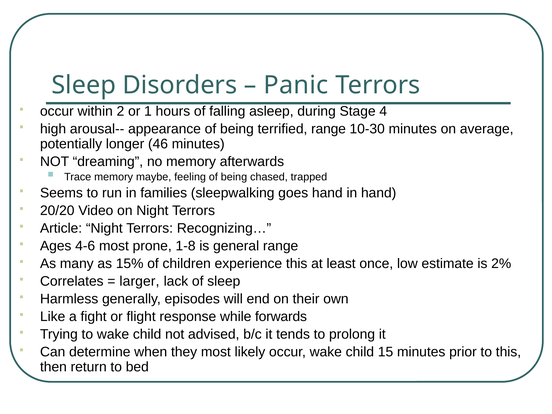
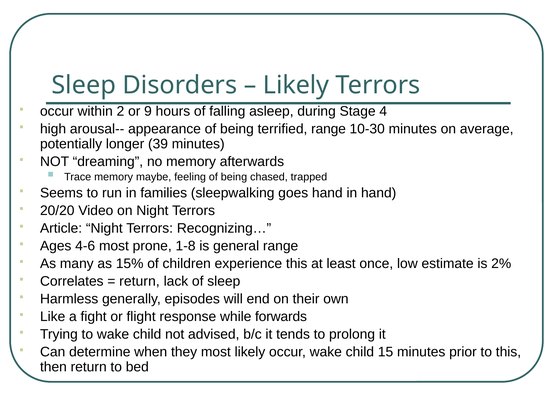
Panic: Panic -> Likely (296, 85)
1: 1 -> 9 (148, 111)
46: 46 -> 39 (158, 144)
larger: larger -> return (139, 281)
